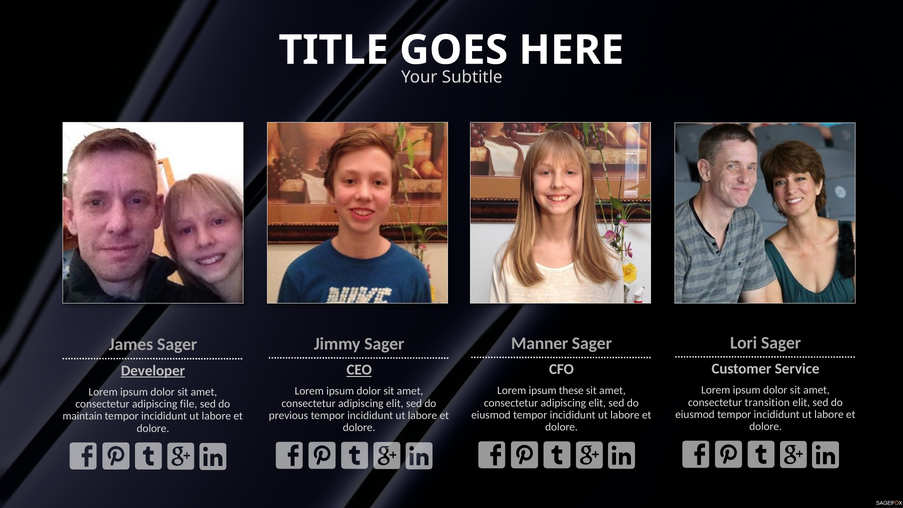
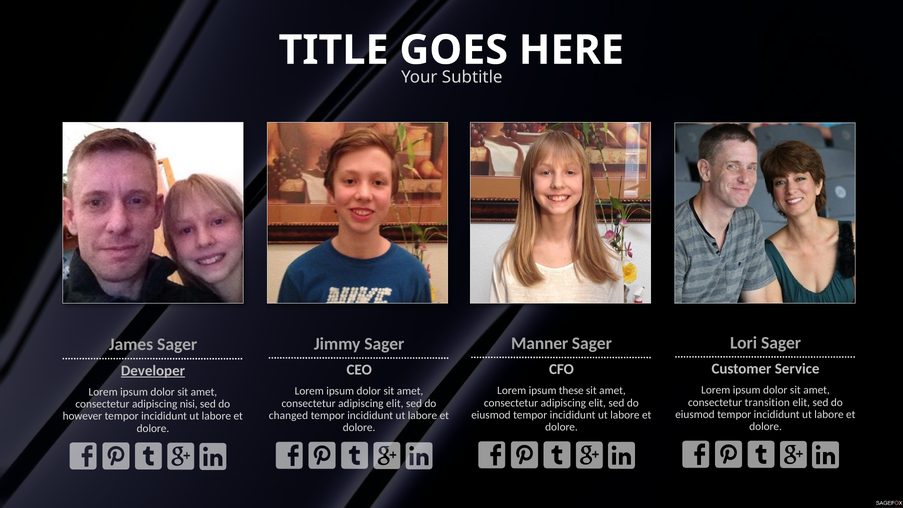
CEO underline: present -> none (359, 370)
file: file -> nisi (189, 404)
previous: previous -> changed (288, 415)
maintain: maintain -> however (82, 416)
